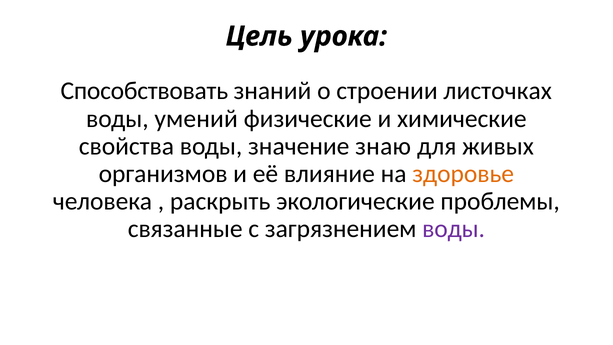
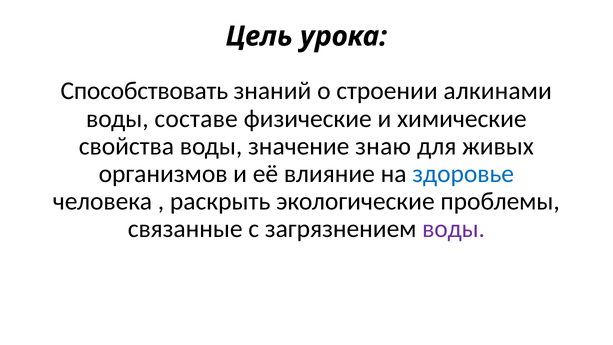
листочках: листочках -> алкинами (498, 91)
умений: умений -> составе (196, 119)
здоровье colour: orange -> blue (463, 174)
